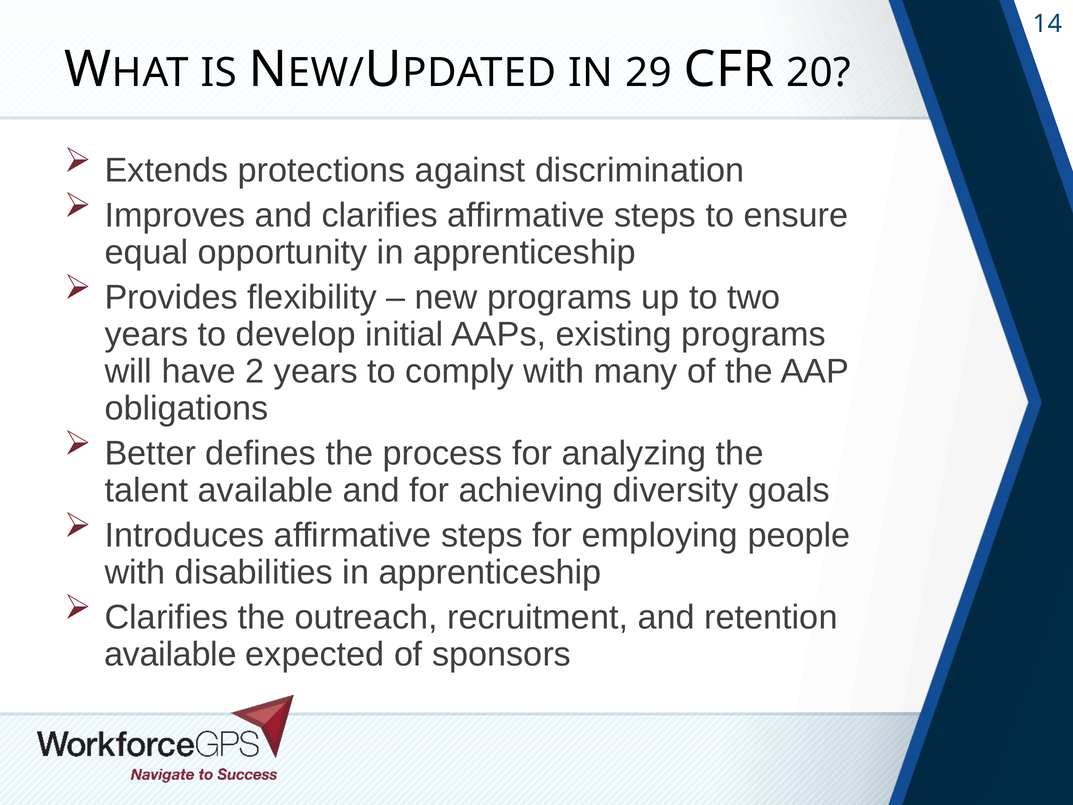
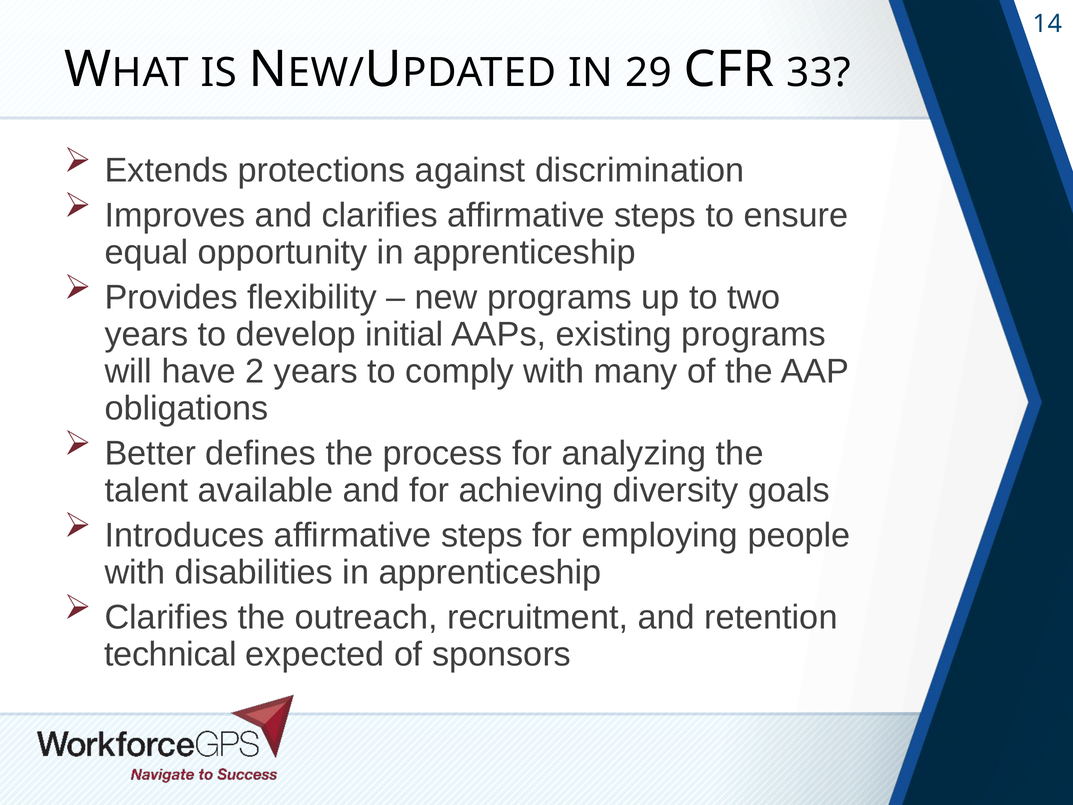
20: 20 -> 33 (819, 73)
available: available -> technical (170, 654)
